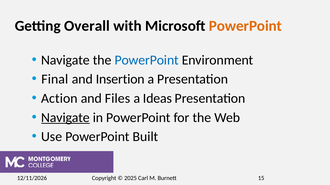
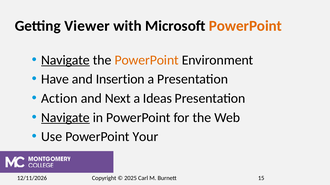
Overall: Overall -> Viewer (87, 26)
Navigate underline: none -> present (65, 60)
PowerPoint colour: blue -> orange (147, 60)
Final: Final -> Have (55, 79)
Files: Files -> Next (118, 99)
Built: Built -> Your (145, 137)
